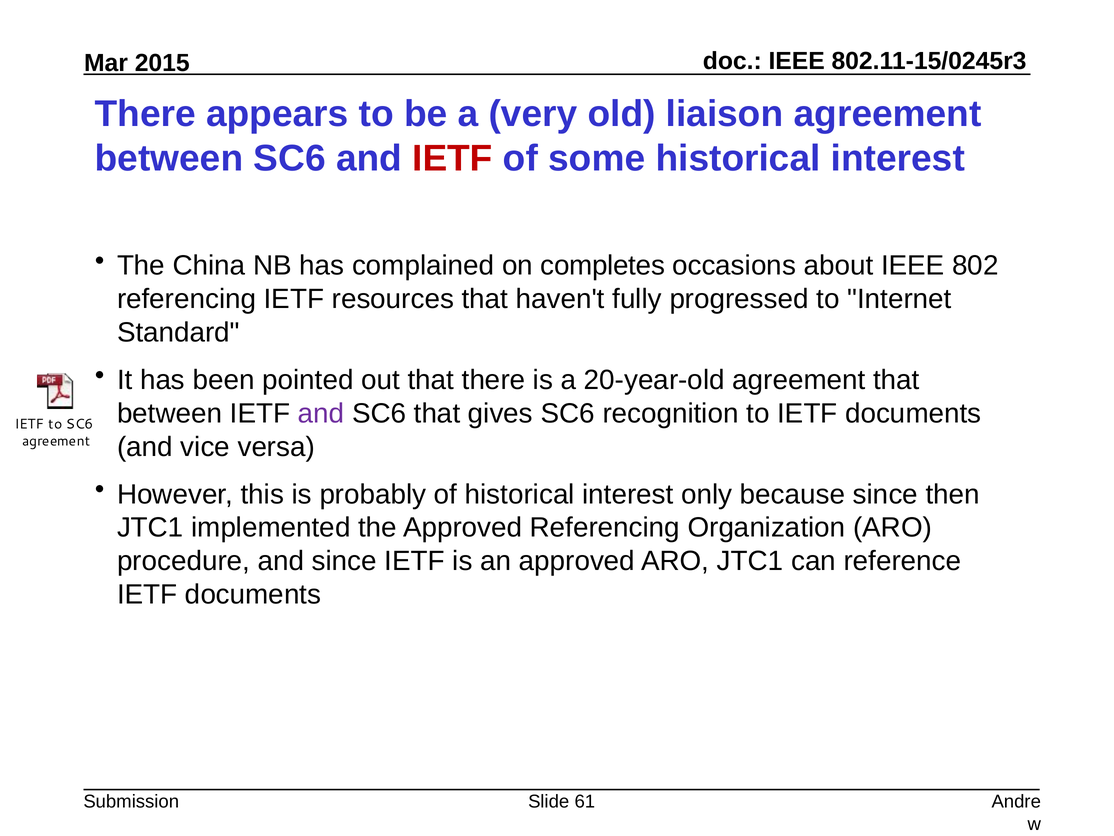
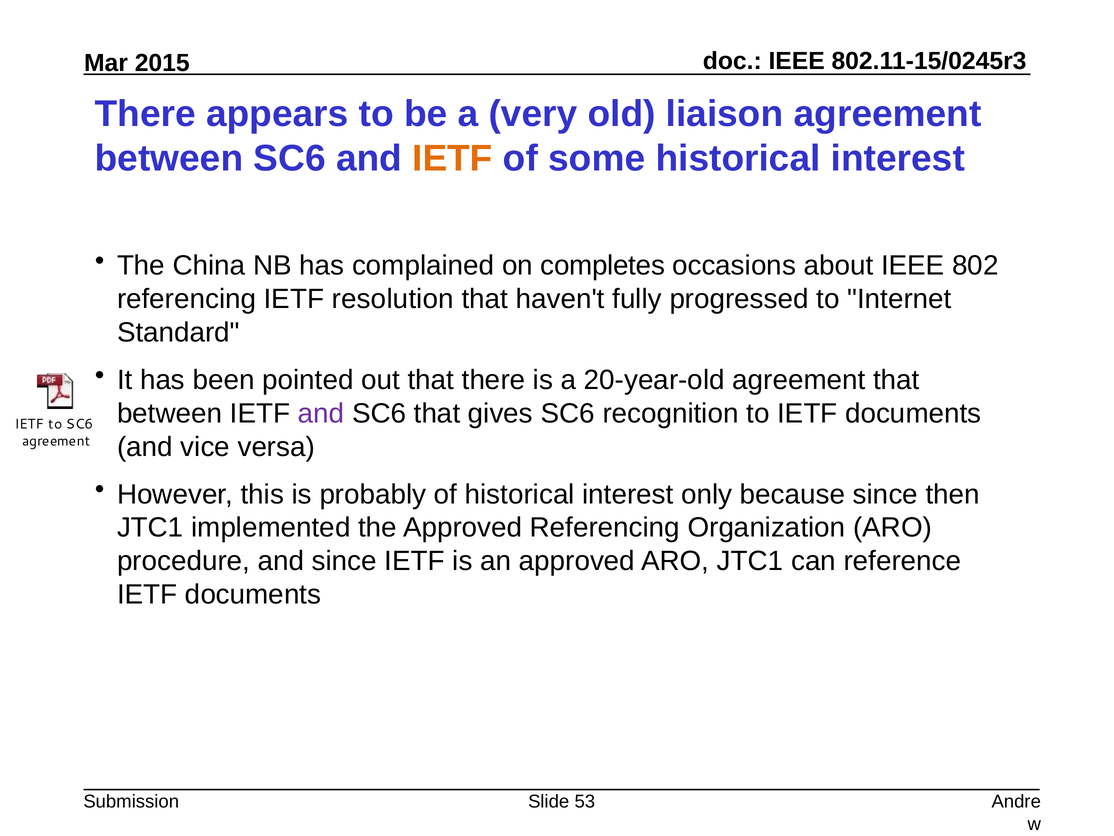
IETF colour: red -> orange (452, 159)
resources: resources -> resolution (393, 299)
61: 61 -> 53 (585, 801)
